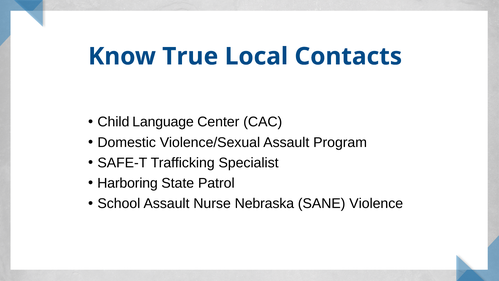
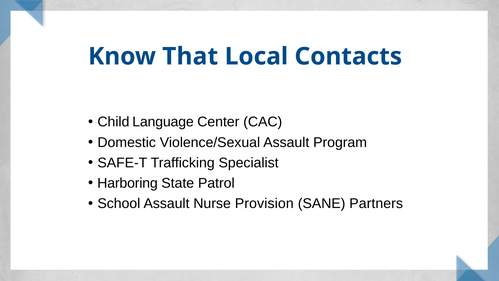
True: True -> That (190, 56)
Nebraska: Nebraska -> Provision (264, 203)
Violence: Violence -> Partners (376, 203)
